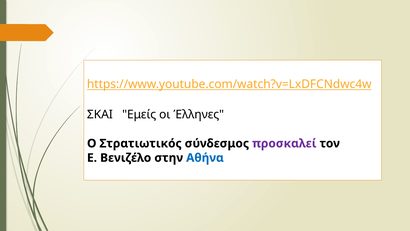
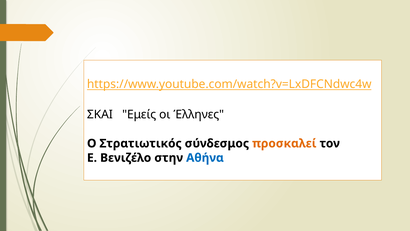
προσκαλεί colour: purple -> orange (284, 143)
